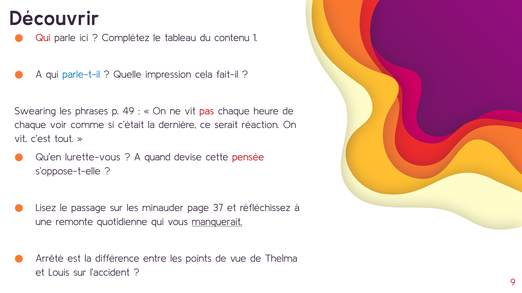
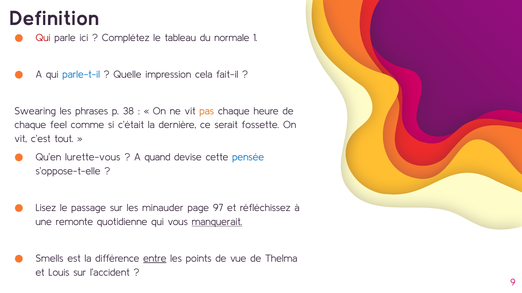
Découvrir: Découvrir -> Definition (54, 19)
contenu: contenu -> normale (232, 38)
49: 49 -> 38 (128, 111)
pas colour: red -> orange (207, 111)
voir: voir -> feel (58, 125)
réaction: réaction -> fossette (260, 125)
pensée colour: red -> blue (248, 158)
37: 37 -> 97 (218, 208)
Arrêté: Arrêté -> Smells (49, 259)
entre underline: none -> present (155, 259)
